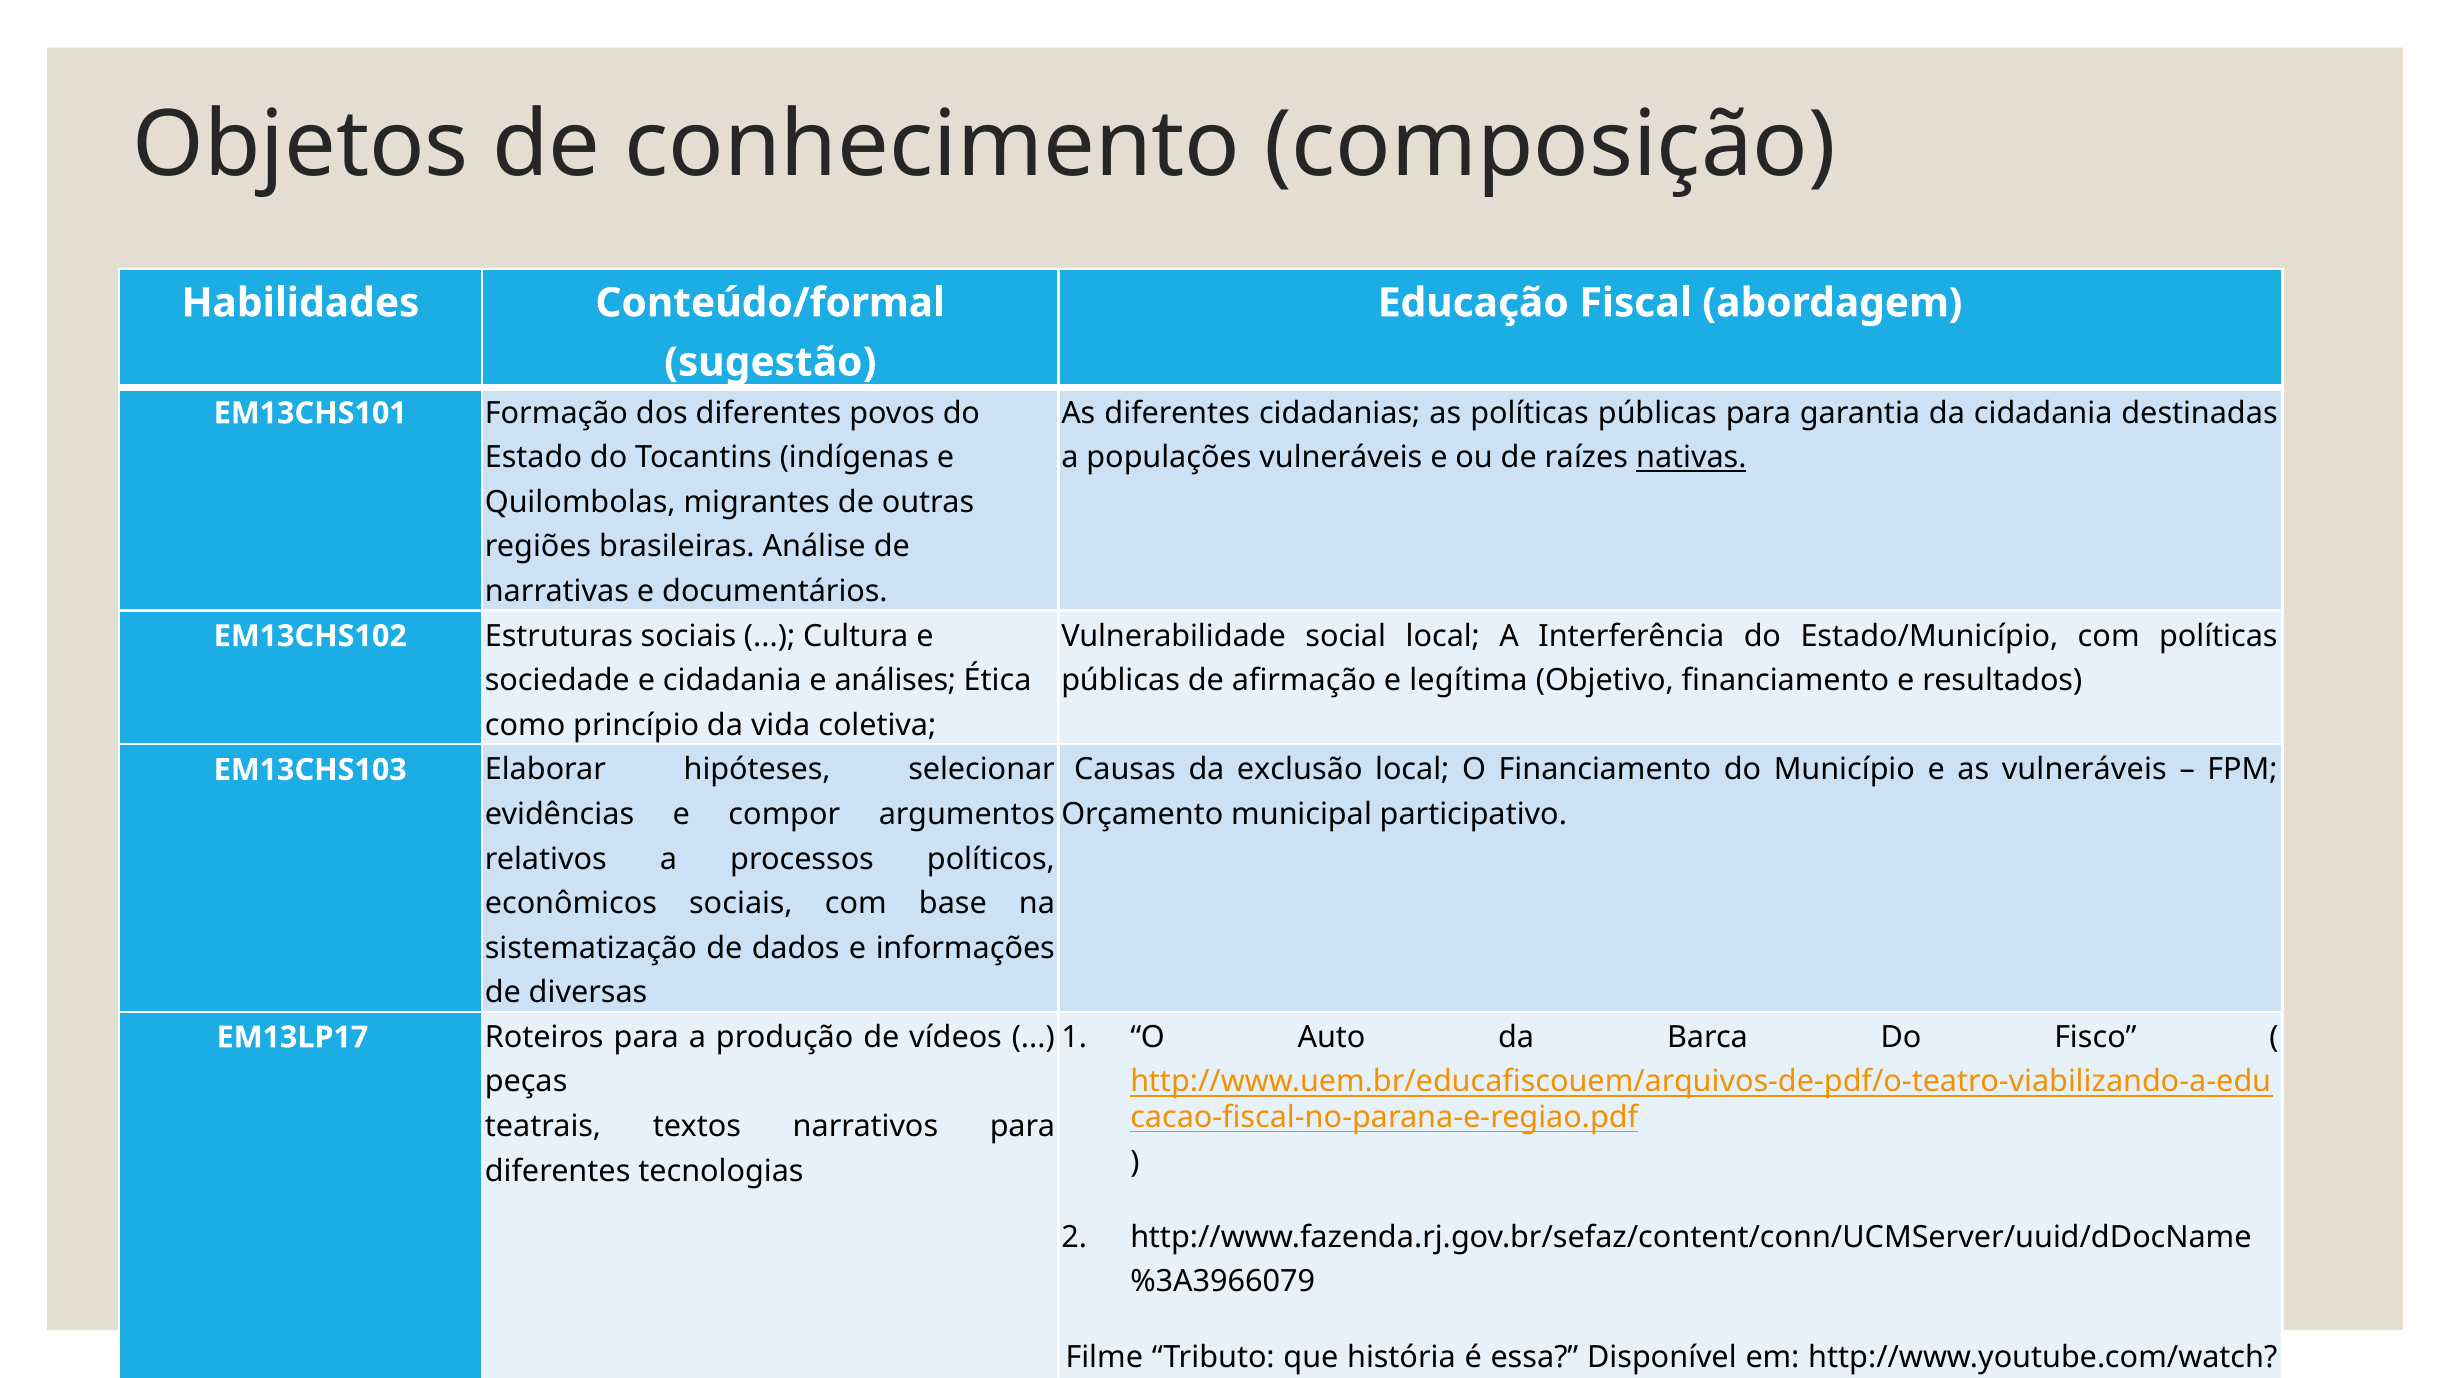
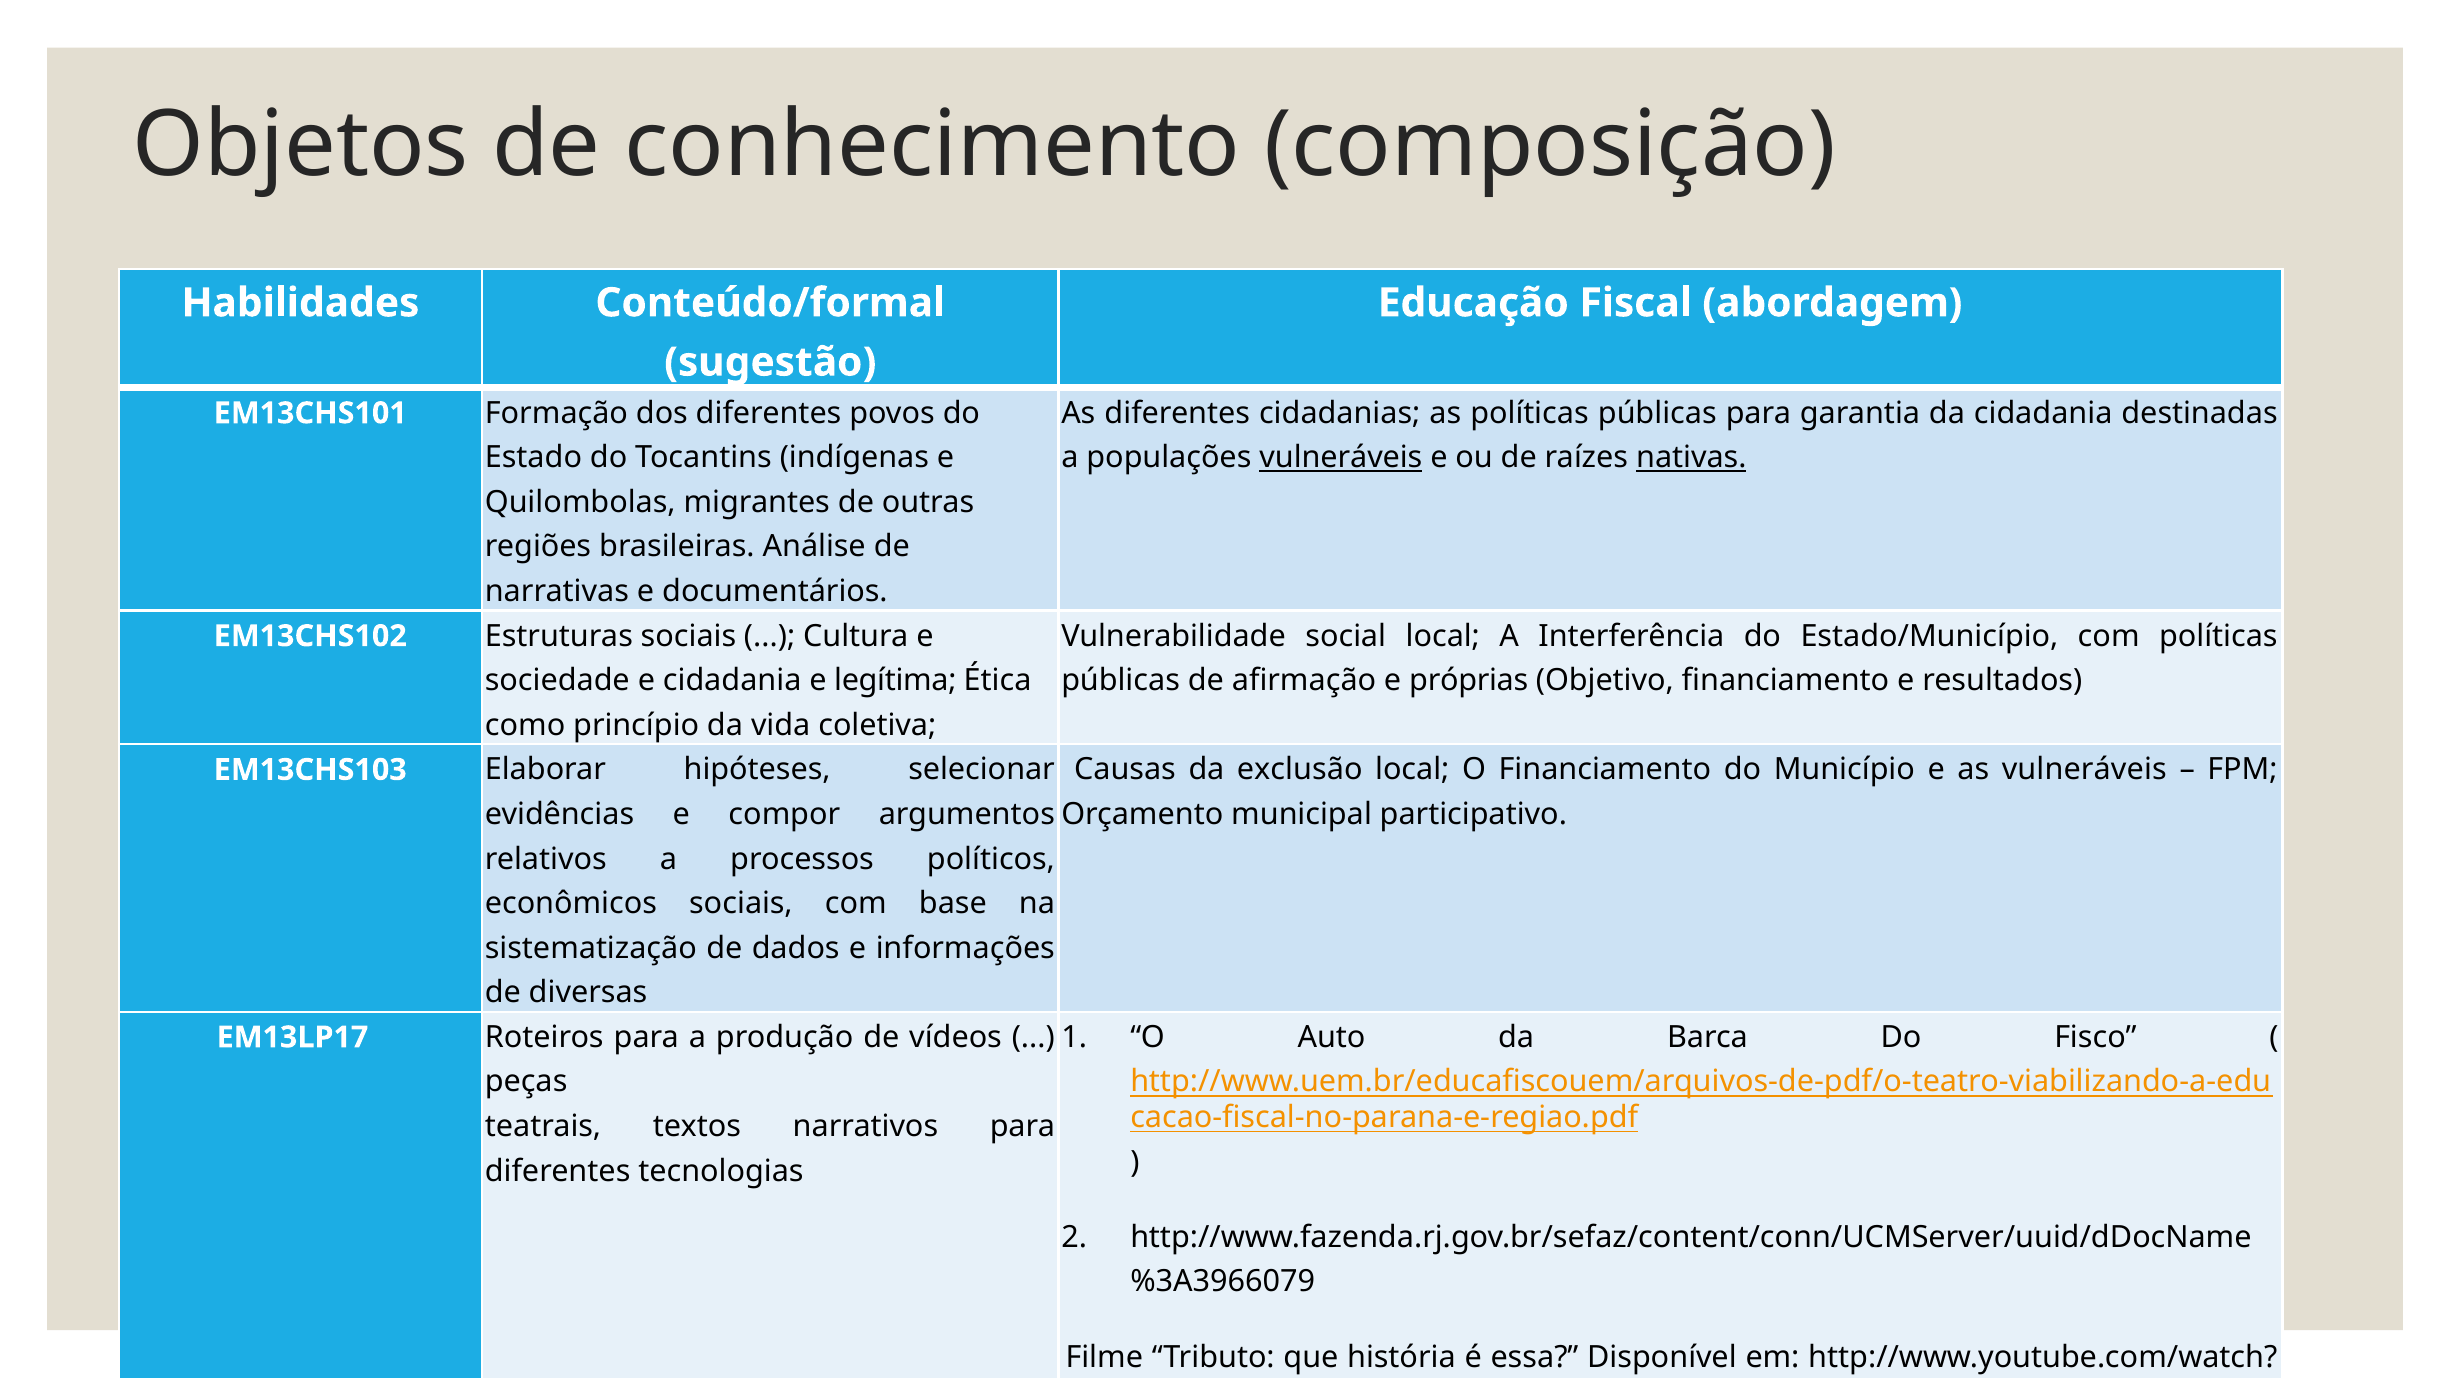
vulneráveis underline: none -> present (1341, 458)
análises: análises -> legítima (895, 681)
legítima: legítima -> próprias (1469, 681)
